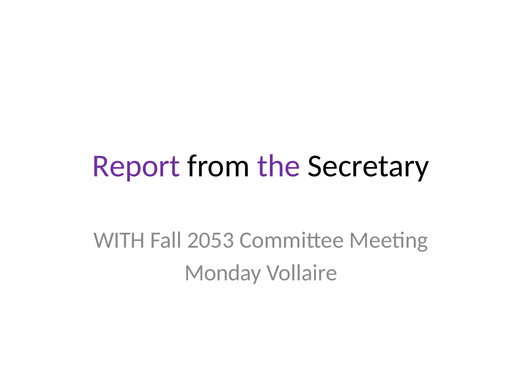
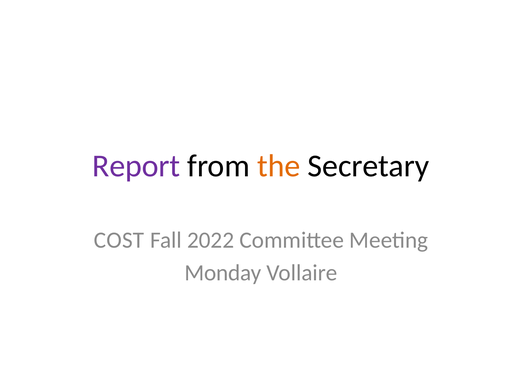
the colour: purple -> orange (279, 166)
WITH: WITH -> COST (119, 240)
2053: 2053 -> 2022 (211, 240)
